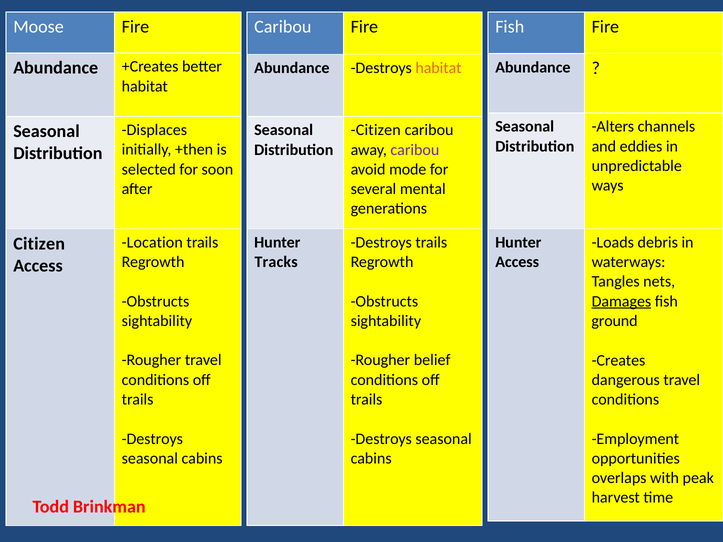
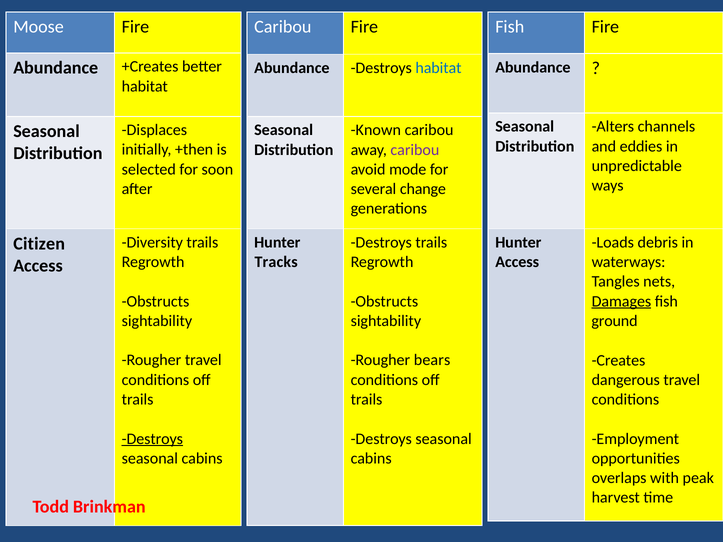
habitat colour: orange -> blue (439, 68)
Citizen: Citizen -> Known (376, 130)
mental: mental -> change (423, 189)
Location: Location -> Diversity (152, 243)
belief: belief -> bears (432, 360)
Destroys underline: none -> present (152, 439)
